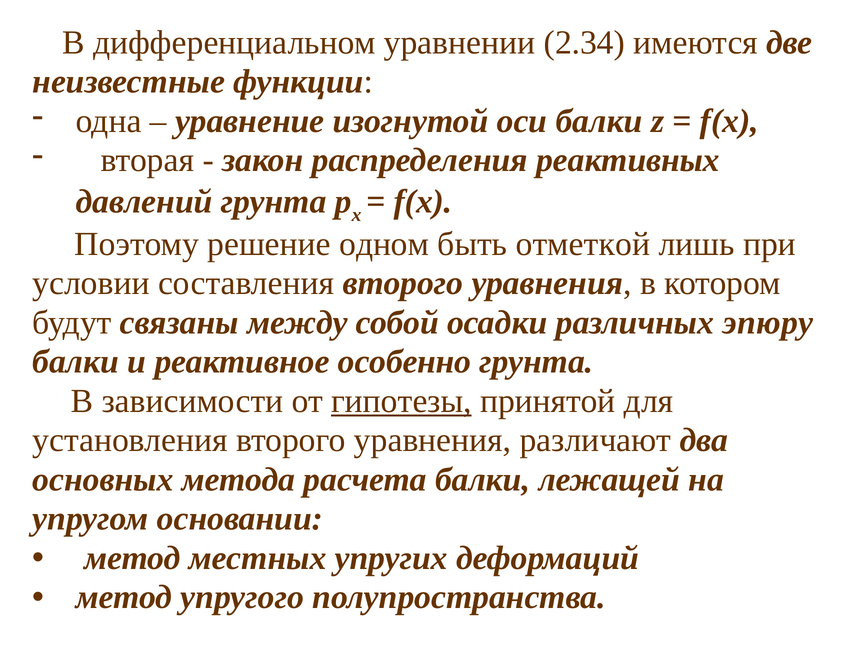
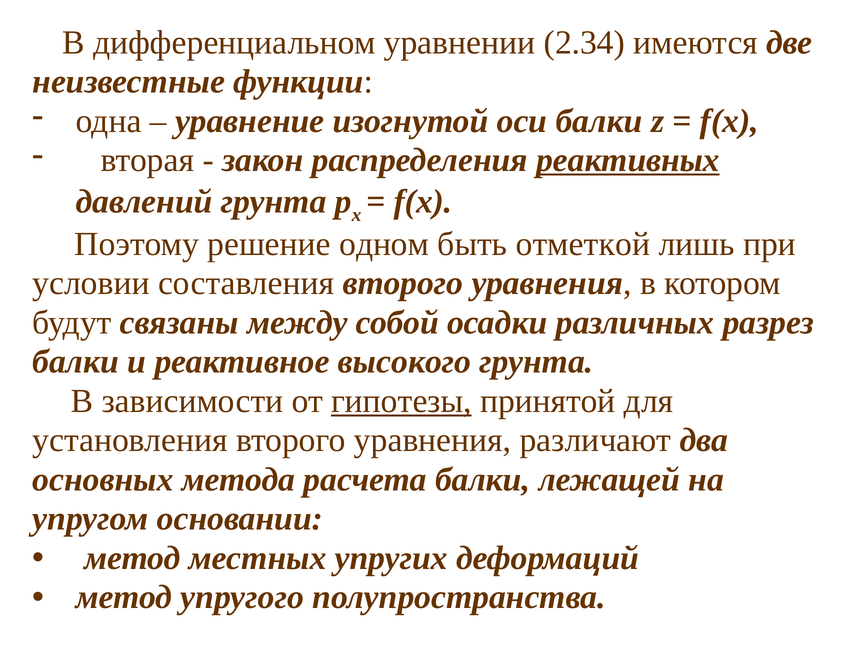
реактивных underline: none -> present (628, 160)
эпюру: эпюру -> разрез (768, 323)
особенно: особенно -> высокого (405, 362)
